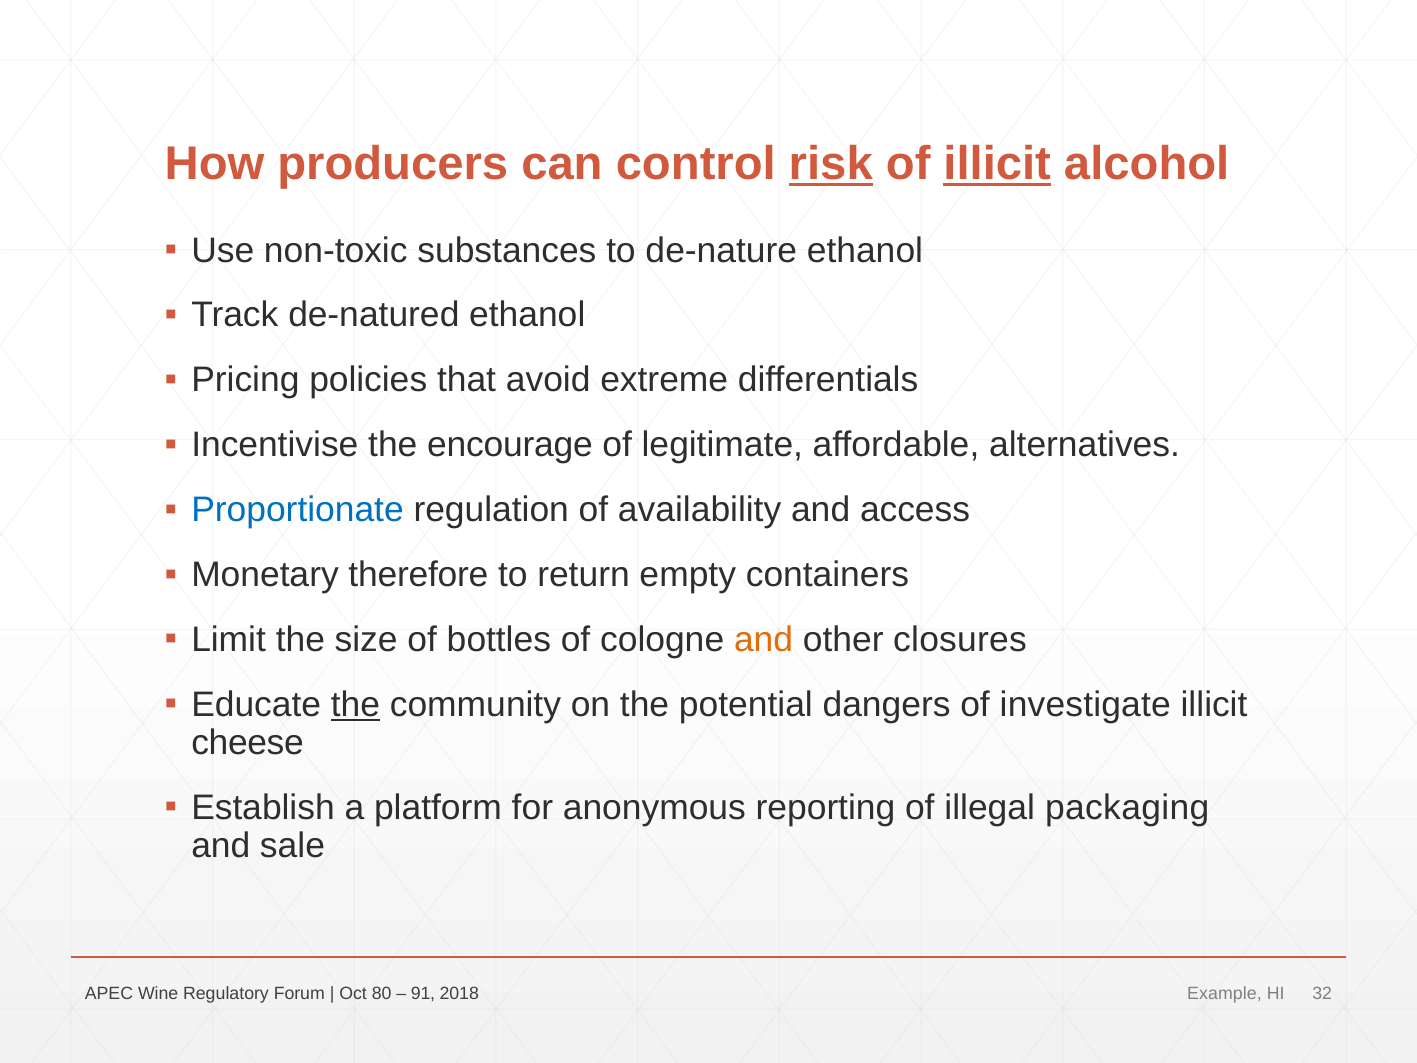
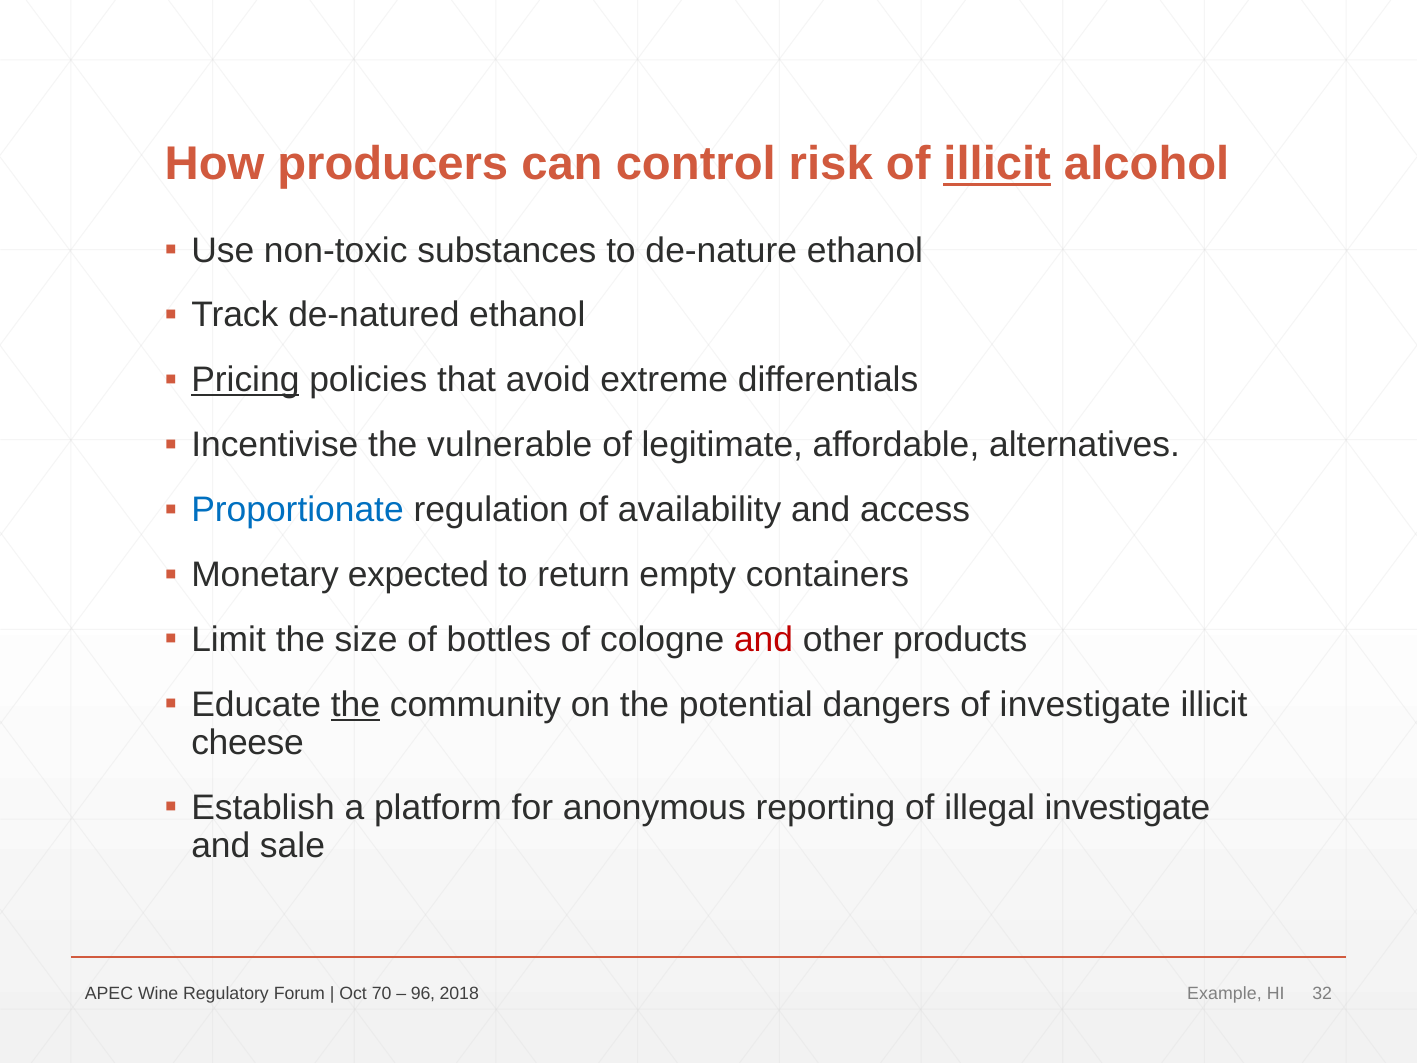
risk underline: present -> none (831, 164)
Pricing underline: none -> present (245, 380)
encourage: encourage -> vulnerable (510, 445)
therefore: therefore -> expected (419, 575)
and colour: orange -> red (764, 639)
closures: closures -> products (960, 639)
illegal packaging: packaging -> investigate (1128, 807)
80: 80 -> 70 (382, 994)
91: 91 -> 96 (423, 994)
